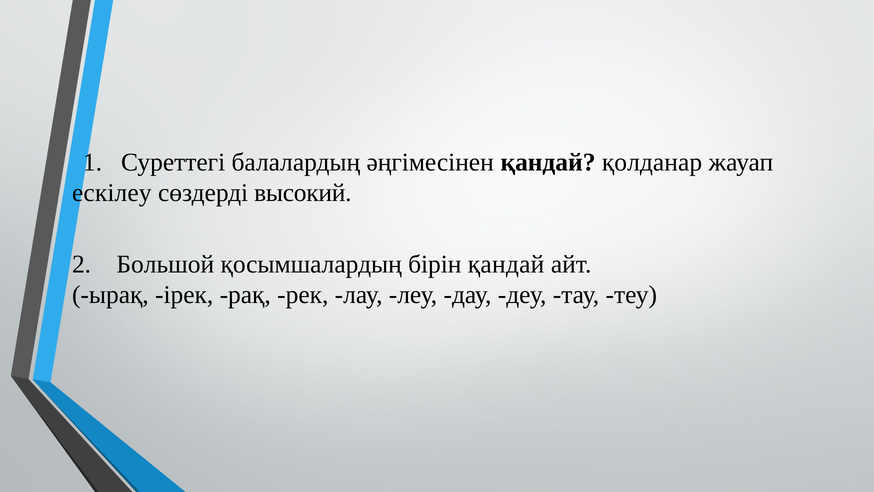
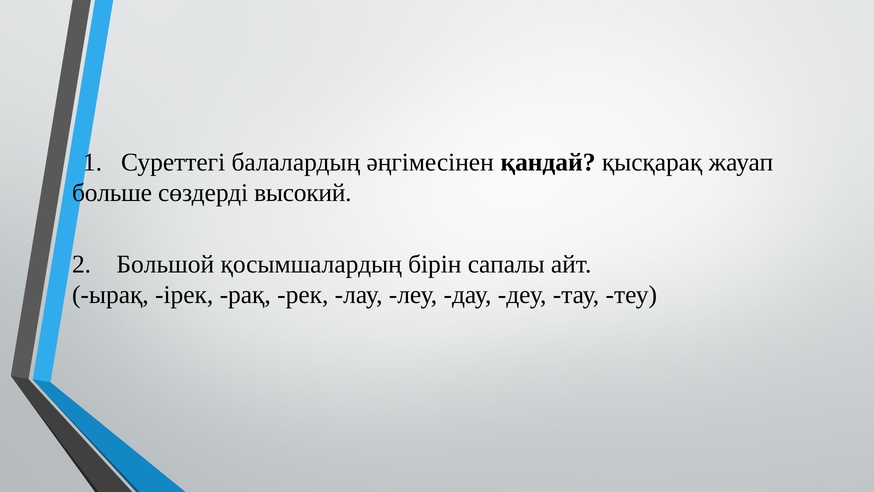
қолданар: қолданар -> қысқарақ (652, 162)
ескілеу: ескілеу -> больше (112, 193)
бірін қандай: қандай -> сапалы (506, 264)
